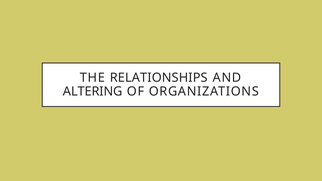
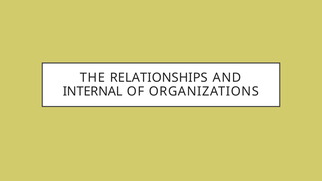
ALTERING: ALTERING -> INTERNAL (93, 92)
